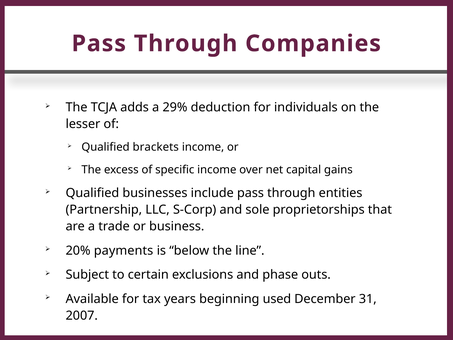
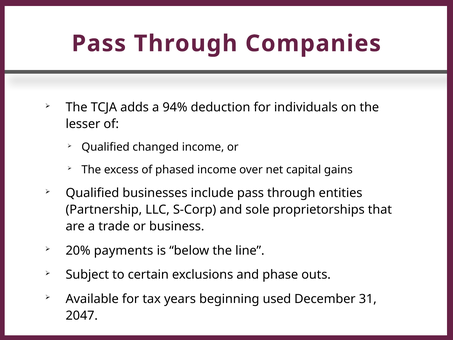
29%: 29% -> 94% (175, 107)
brackets: brackets -> changed (156, 147)
specific: specific -> phased (175, 170)
2007: 2007 -> 2047 (82, 315)
